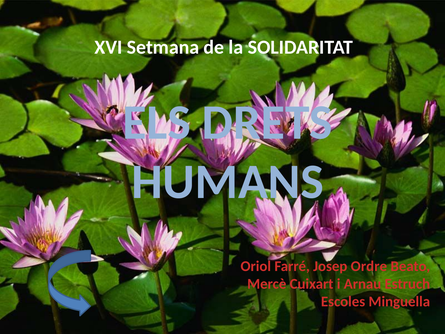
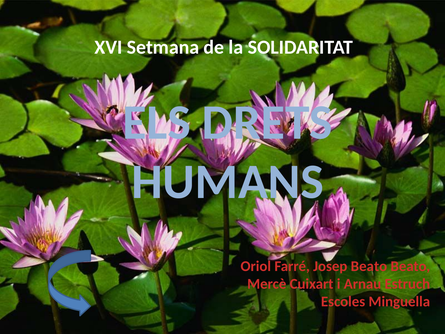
Josep Ordre: Ordre -> Beato (369, 266)
